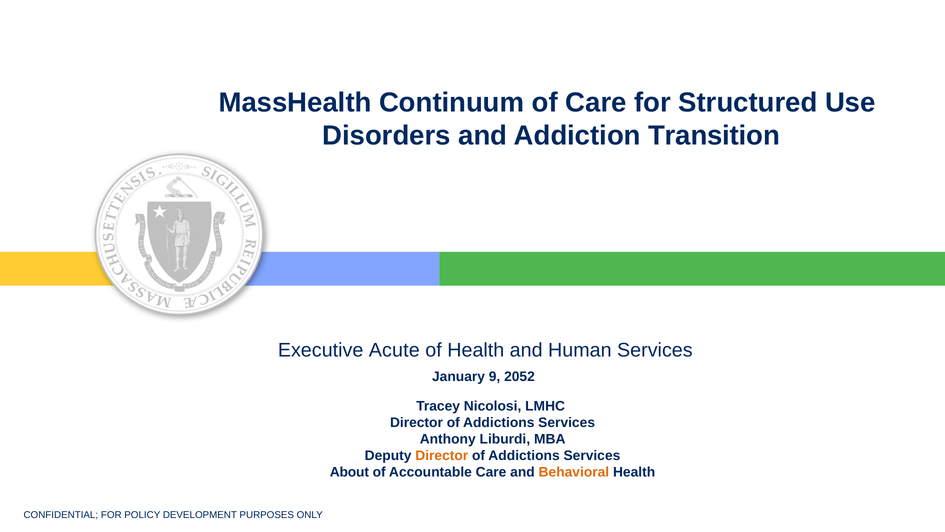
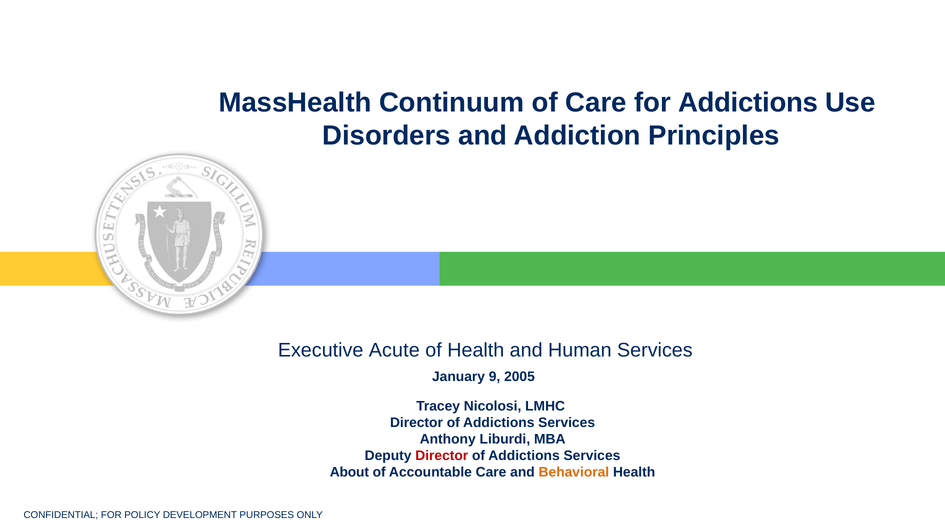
for Structured: Structured -> Addictions (748, 103)
Transition: Transition -> Principles (714, 136)
2052: 2052 -> 2005 (519, 376)
Director colour: orange -> red (442, 455)
